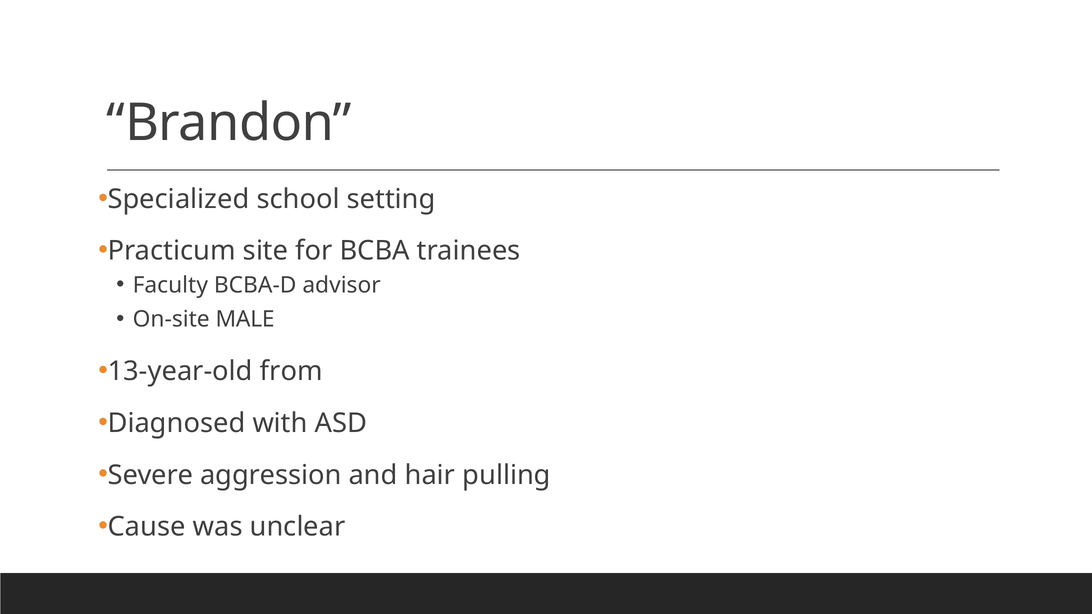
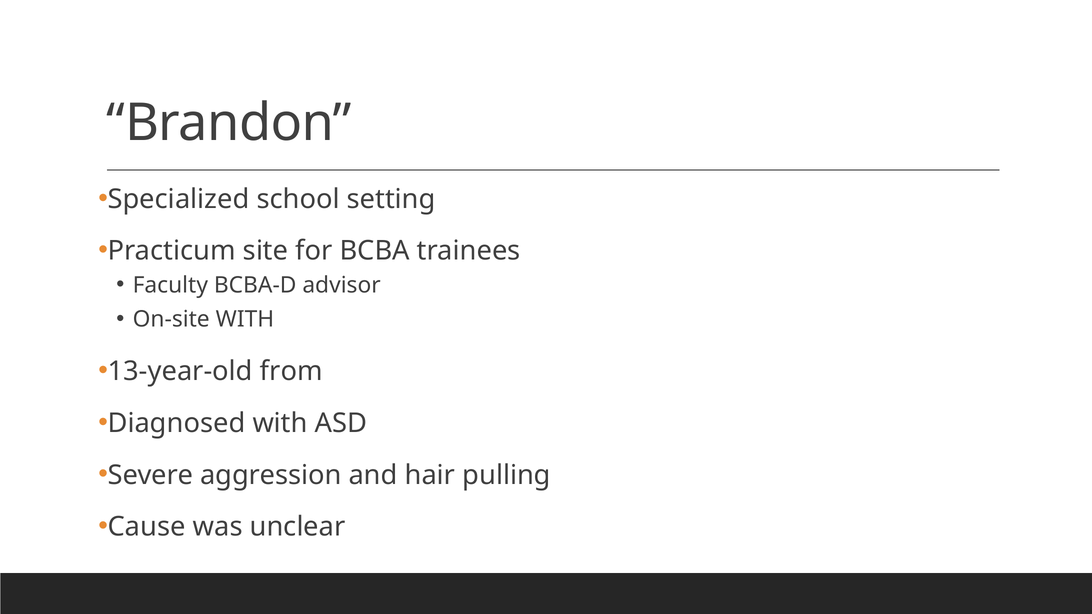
On-site MALE: MALE -> WITH (245, 320)
